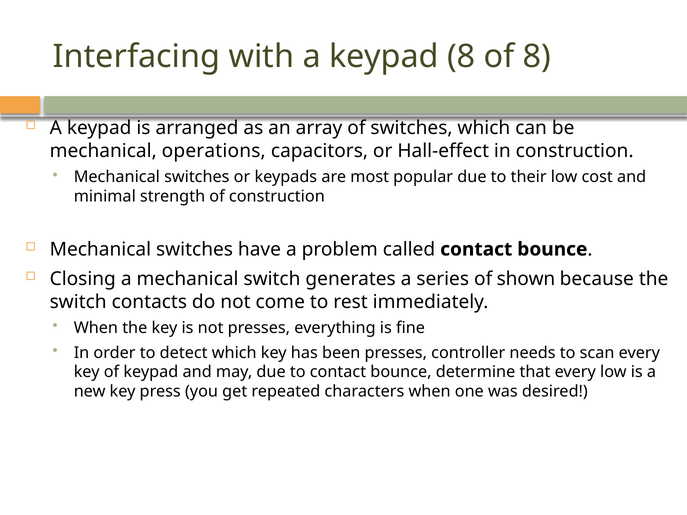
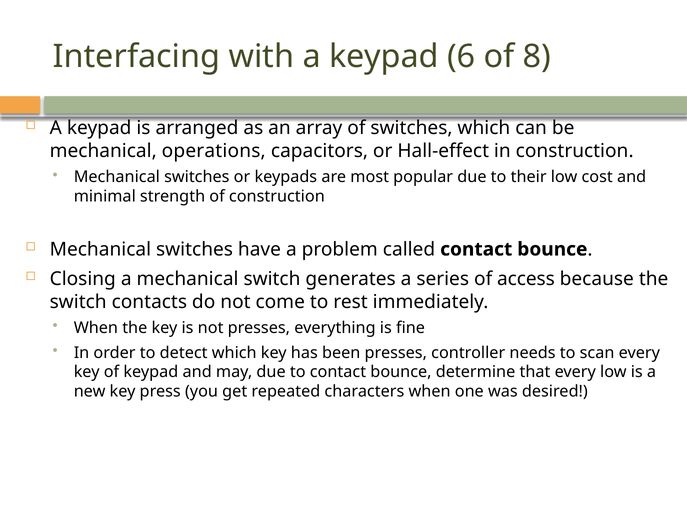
keypad 8: 8 -> 6 (461, 57)
shown: shown -> access (526, 279)
